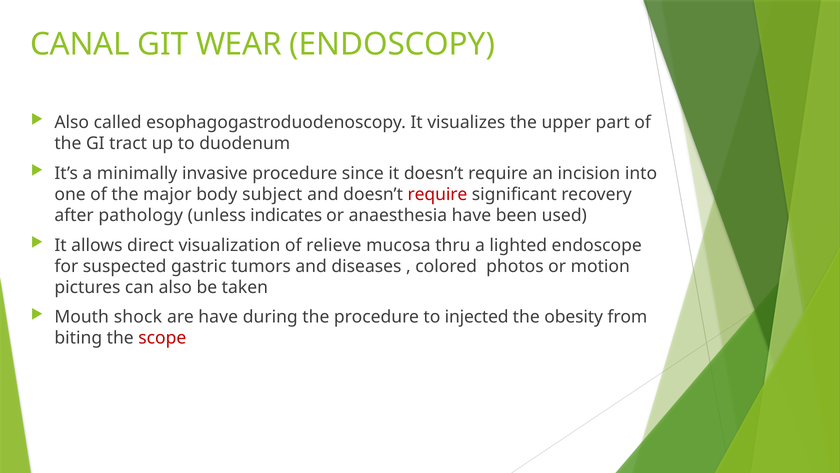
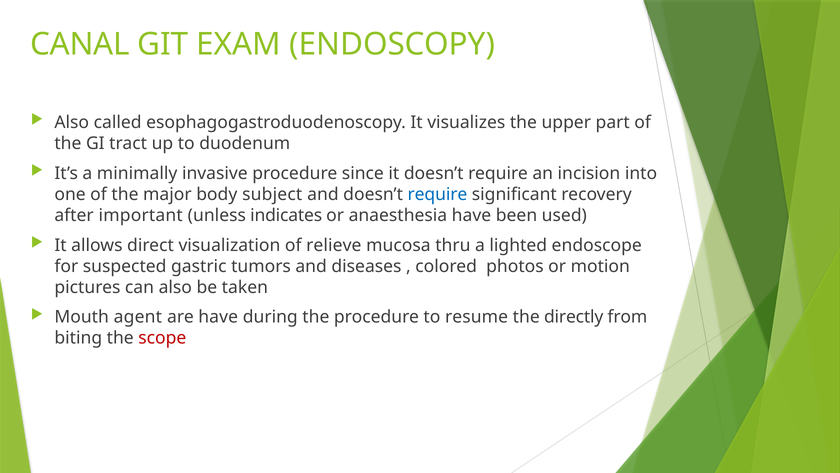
WEAR: WEAR -> EXAM (239, 44)
require colour: red -> blue (437, 194)
pathology: pathology -> important (141, 215)
shock: shock -> agent (138, 317)
injected: injected -> resume (477, 317)
obesity: obesity -> directly (574, 317)
